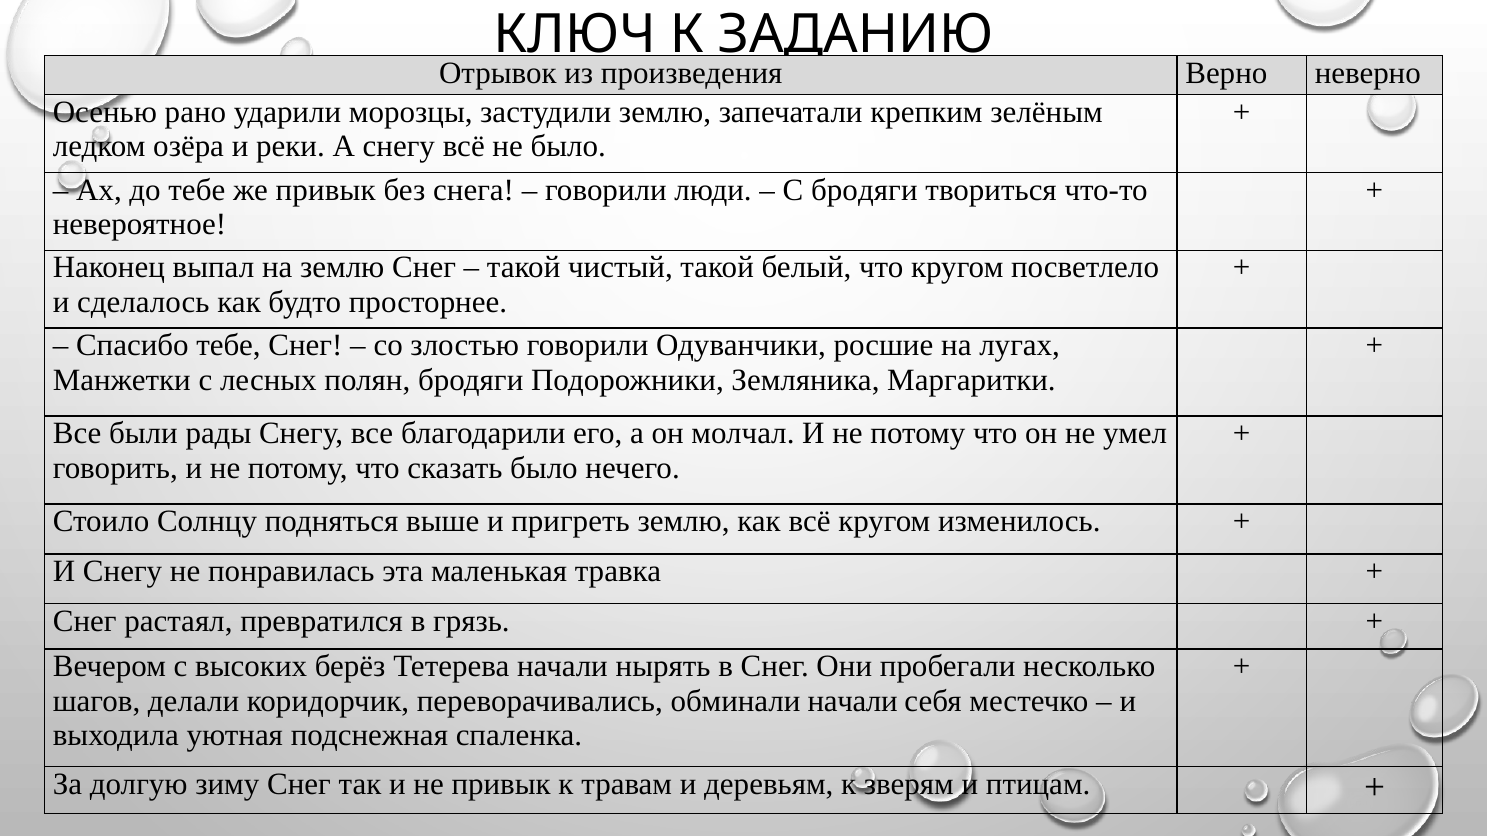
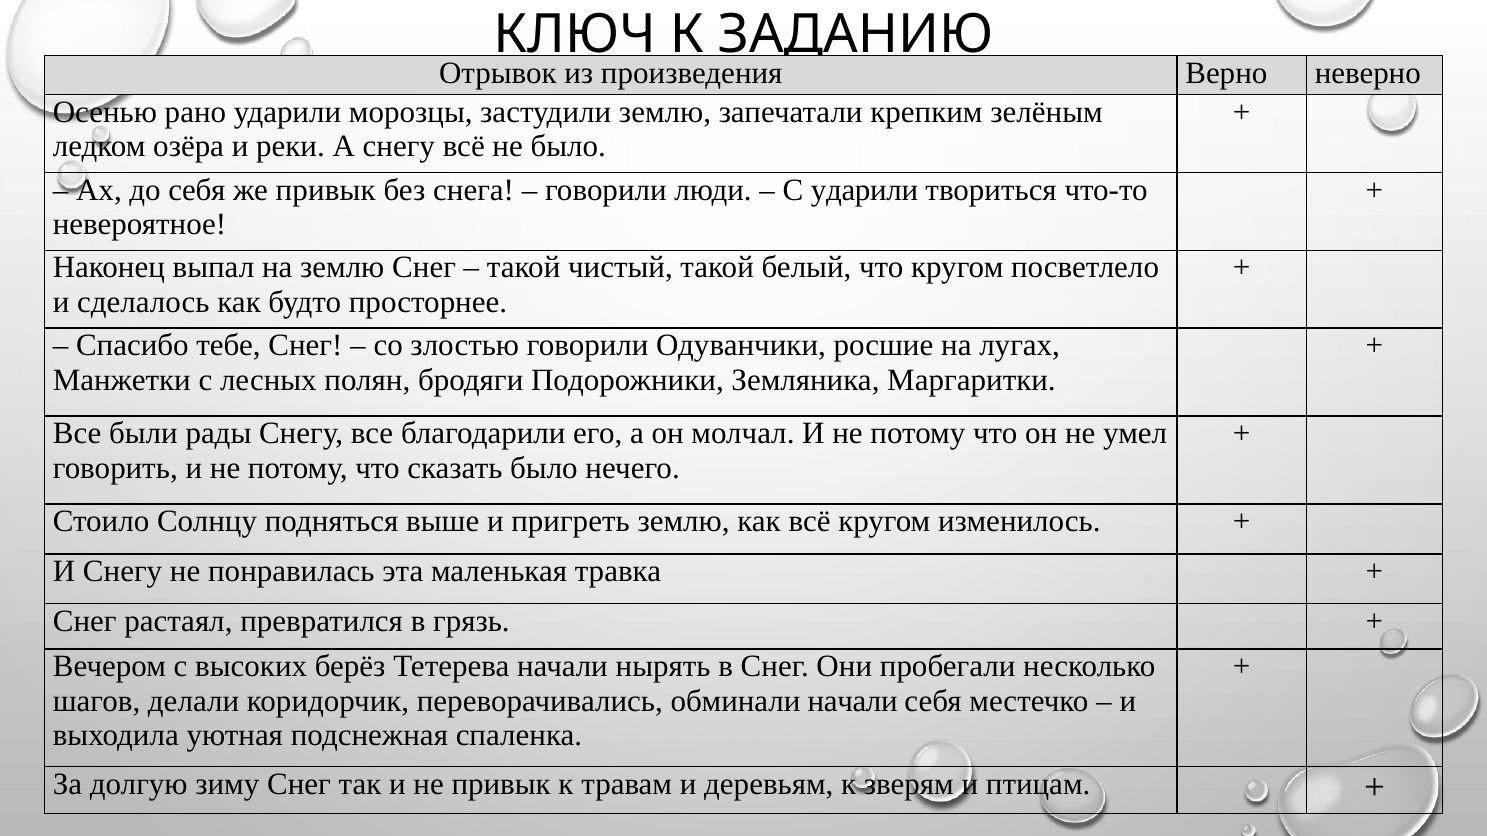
до тебе: тебе -> себя (197, 190)
С бродяги: бродяги -> ударили (865, 190)
